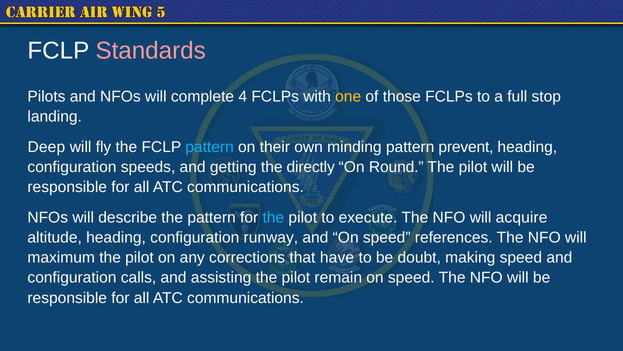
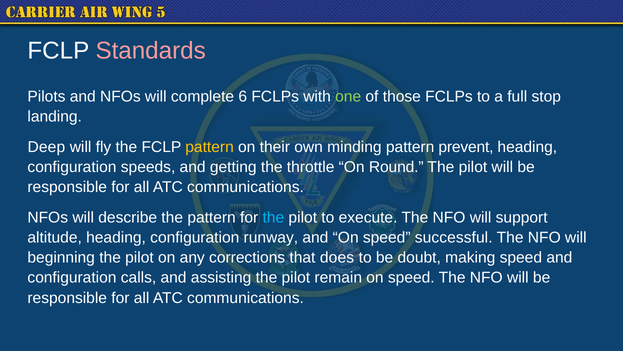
4: 4 -> 6 (243, 96)
one colour: yellow -> light green (348, 96)
pattern colour: light blue -> yellow (210, 147)
directly: directly -> throttle (311, 167)
acquire: acquire -> support (522, 217)
references: references -> successful (454, 237)
maximum: maximum -> beginning (61, 257)
have: have -> does (337, 257)
